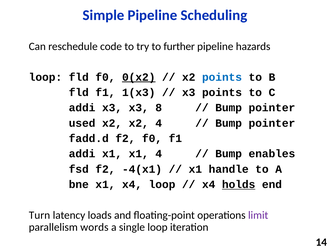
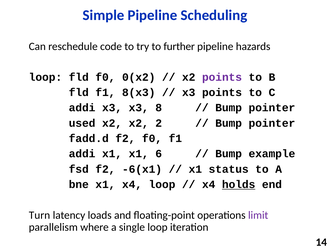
0(x2 underline: present -> none (139, 77)
points colour: blue -> purple (222, 77)
1(x3: 1(x3 -> 8(x3 (139, 92)
x2 4: 4 -> 2 (159, 123)
x1 4: 4 -> 6 (159, 154)
enables: enables -> example (272, 154)
-4(x1: -4(x1 -> -6(x1 (142, 169)
handle: handle -> status (229, 169)
words: words -> where (94, 227)
